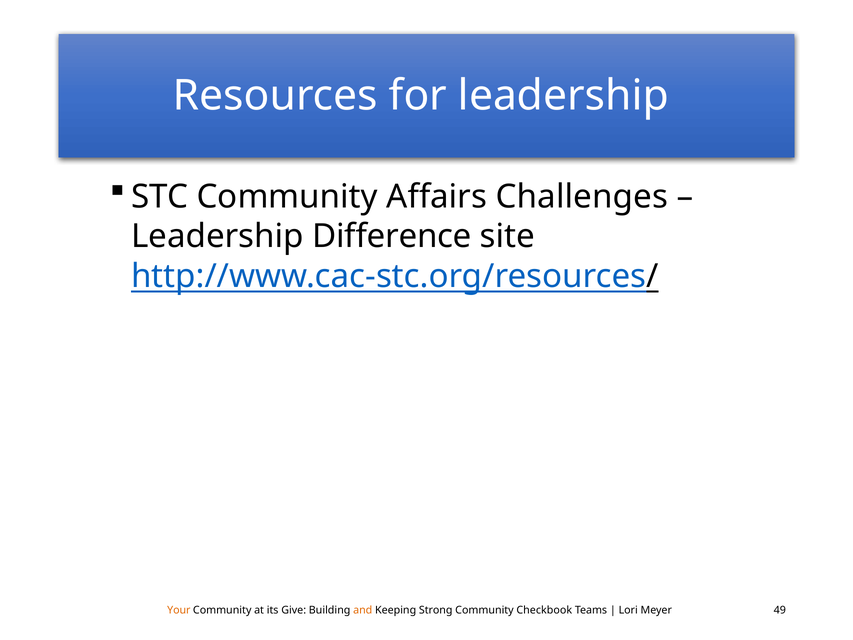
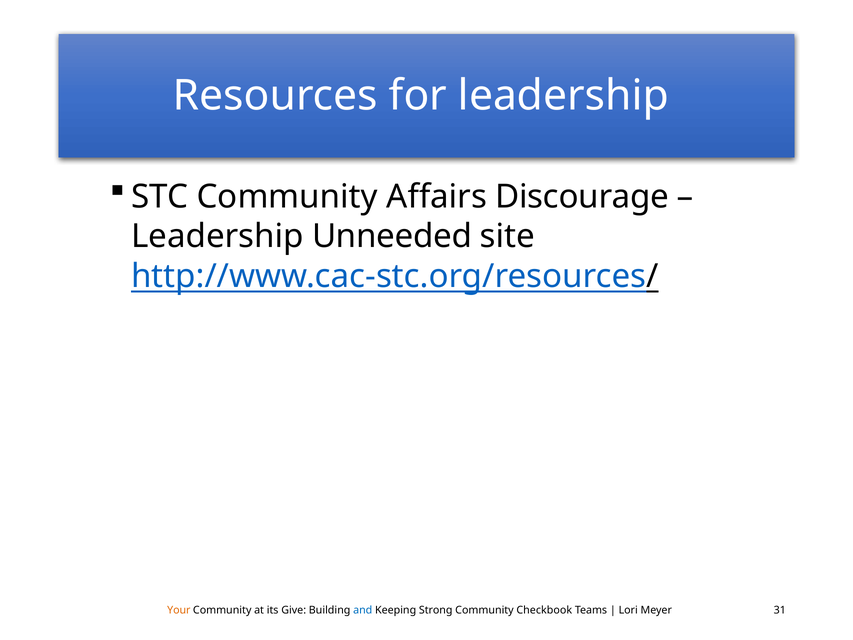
Challenges: Challenges -> Discourage (582, 197)
Difference: Difference -> Unneeded (392, 236)
and colour: orange -> blue (363, 610)
49: 49 -> 31 (780, 610)
